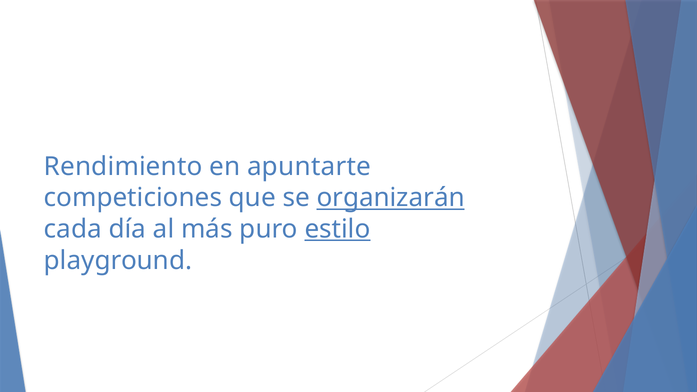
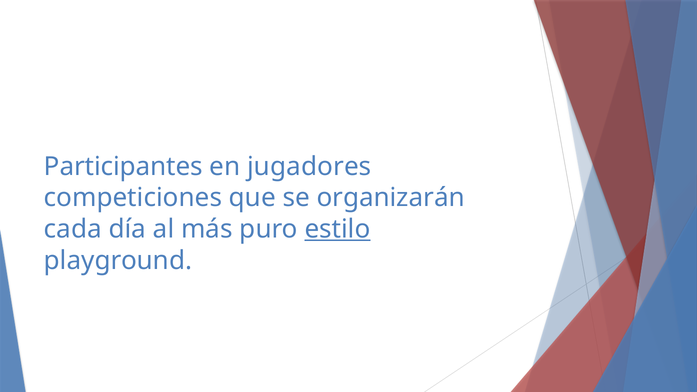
Rendimiento: Rendimiento -> Participantes (123, 166)
apuntarte: apuntarte -> jugadores (309, 166)
organizarán underline: present -> none (391, 198)
